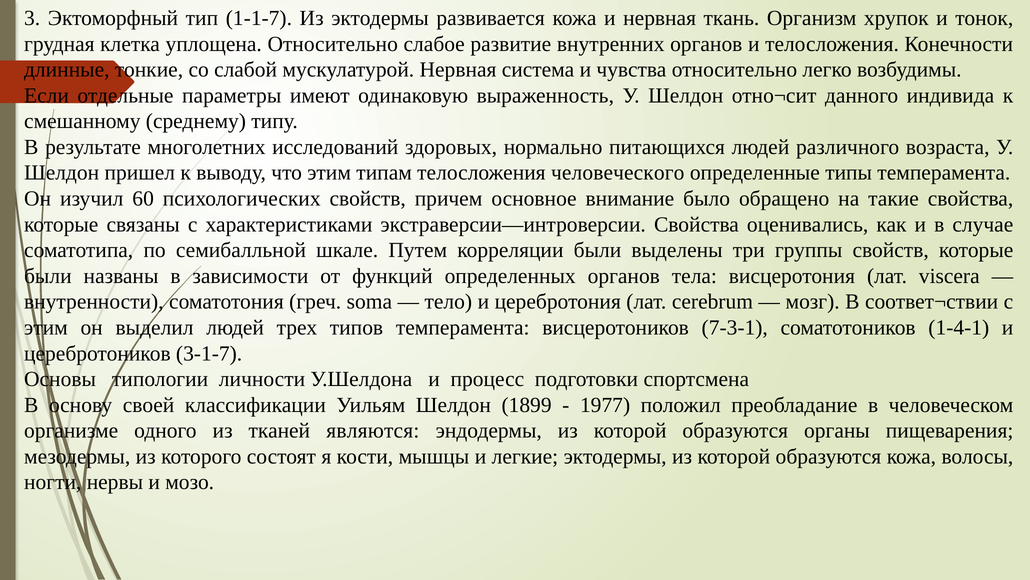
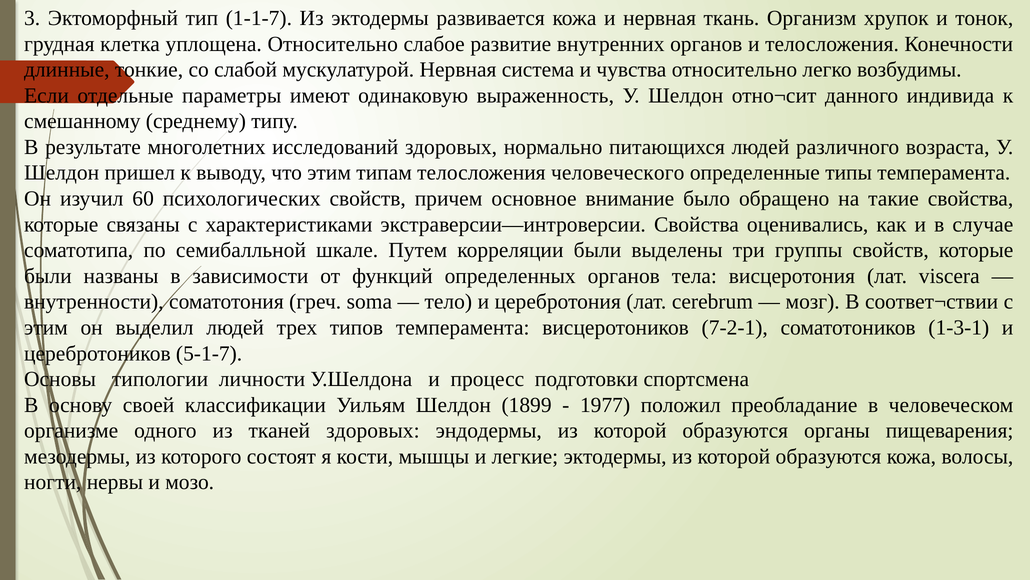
7-3-1: 7-3-1 -> 7-2-1 (735, 327)
1-4-1: 1-4-1 -> 1-3-1 (959, 327)
3-1-7: 3-1-7 -> 5-1-7 (209, 353)
тканей являются: являются -> здоровых (373, 430)
